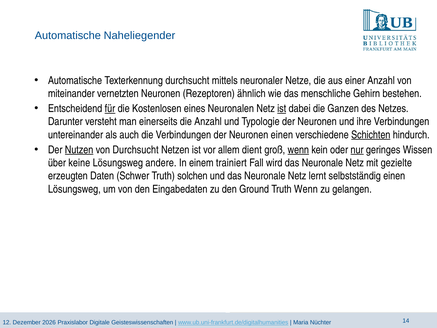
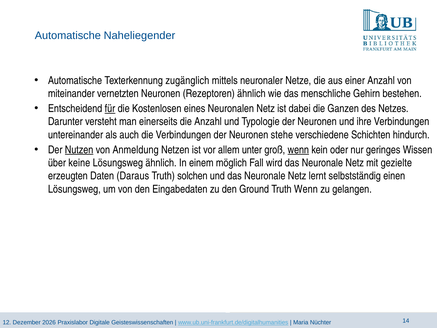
Texterkennung durchsucht: durchsucht -> zugänglich (187, 80)
ist underline: present -> none (282, 108)
Neuronen einen: einen -> stehe (282, 135)
Schichten underline: present -> none (371, 135)
von Durchsucht: Durchsucht -> Anmeldung (136, 150)
dient: dient -> unter (252, 150)
nur underline: present -> none (357, 150)
Lösungsweg andere: andere -> ähnlich (161, 163)
trainiert: trainiert -> möglich (231, 163)
Schwer: Schwer -> Daraus (133, 176)
